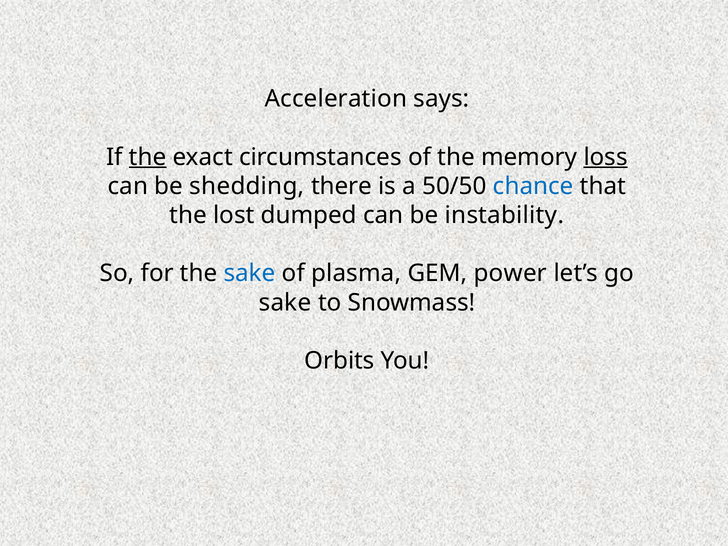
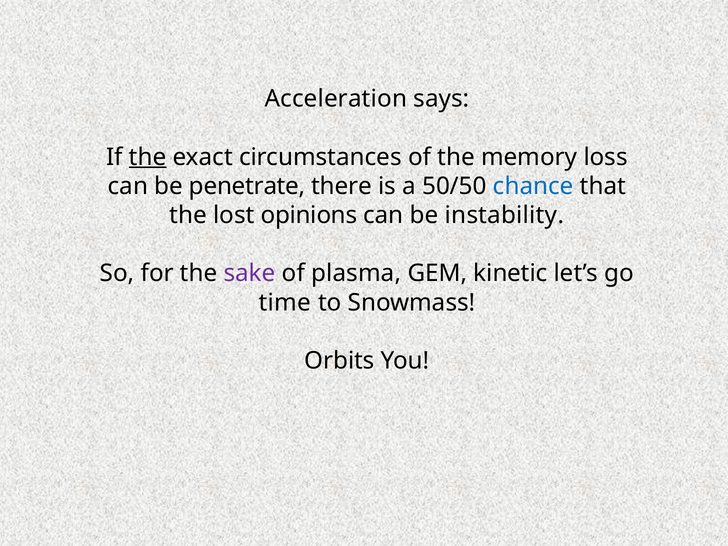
loss underline: present -> none (606, 157)
shedding: shedding -> penetrate (247, 186)
dumped: dumped -> opinions (309, 215)
sake colour: blue -> purple (250, 273)
power: power -> kinetic (510, 273)
sake: sake -> time (285, 303)
